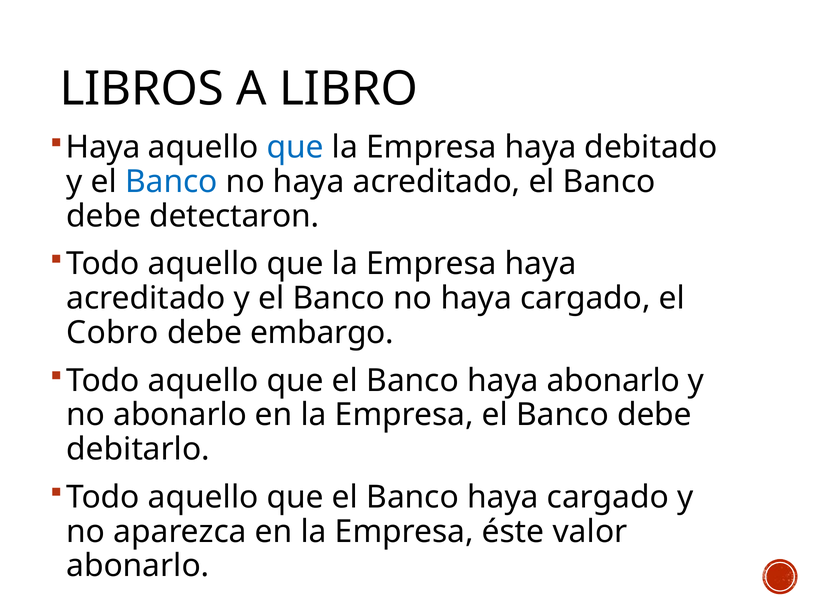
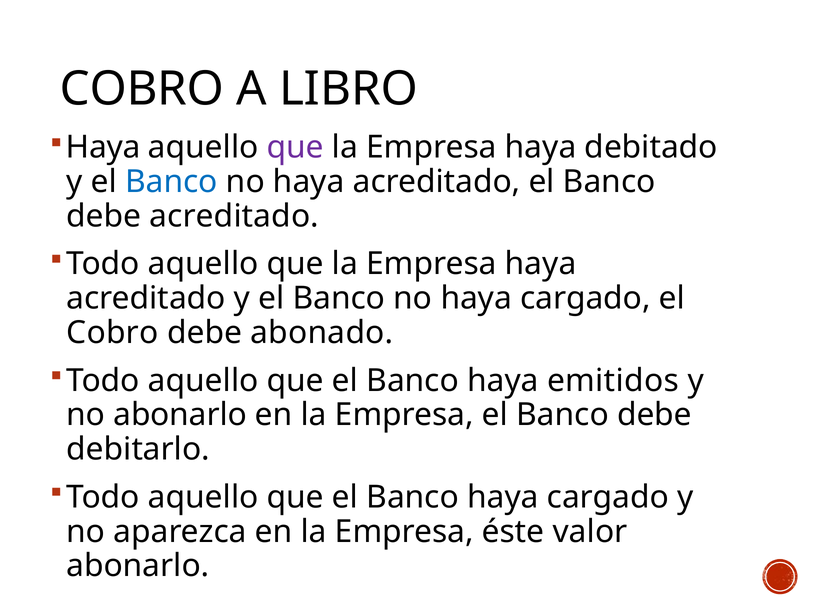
LIBROS: LIBROS -> COBRO (142, 89)
que colour: blue -> purple (295, 147)
debe detectaron: detectaron -> acreditado (234, 216)
embargo: embargo -> abonado (322, 333)
haya abonarlo: abonarlo -> emitidos (613, 381)
